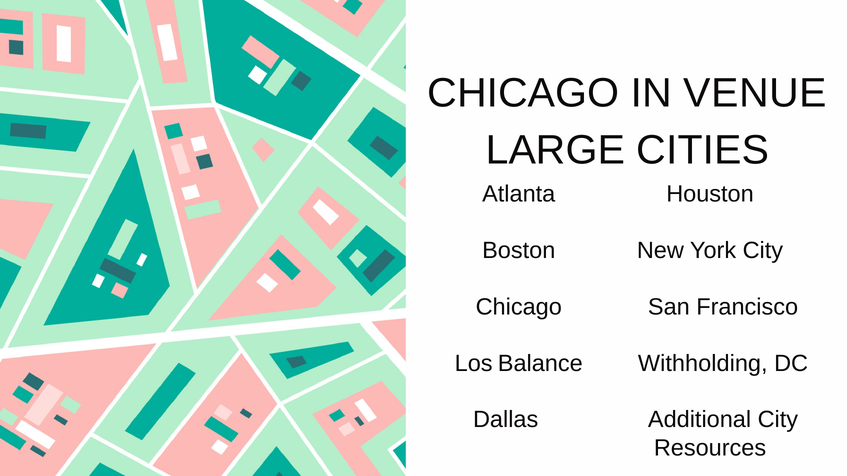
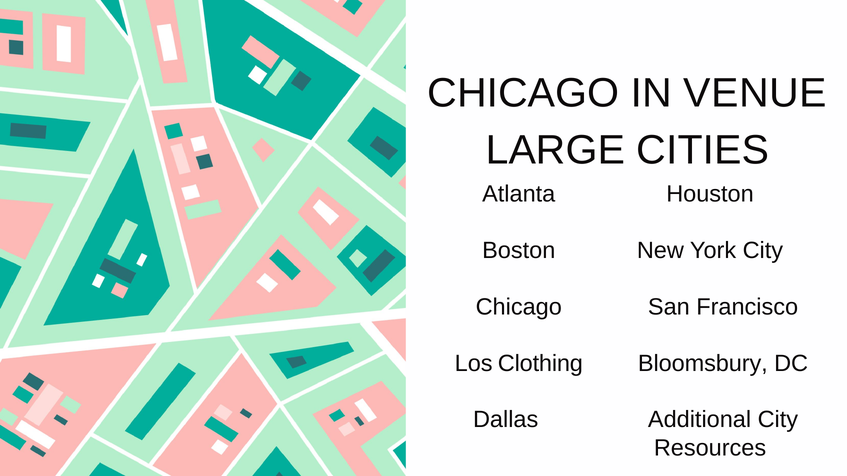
Balance: Balance -> Clothing (540, 364)
Withholding: Withholding -> Bloomsbury (703, 364)
